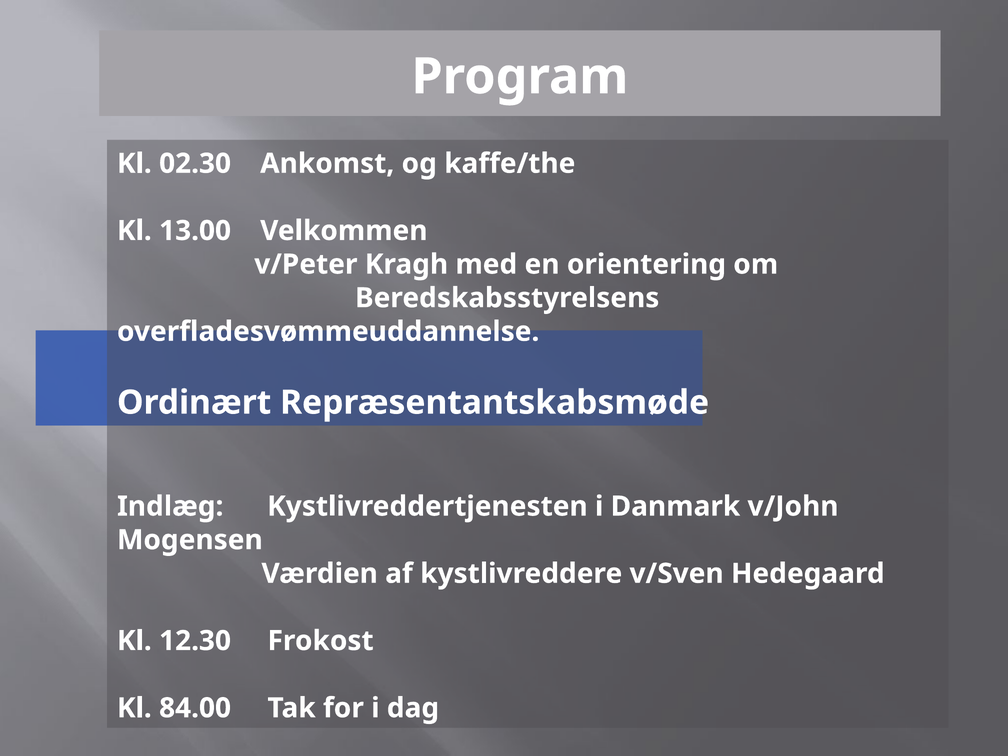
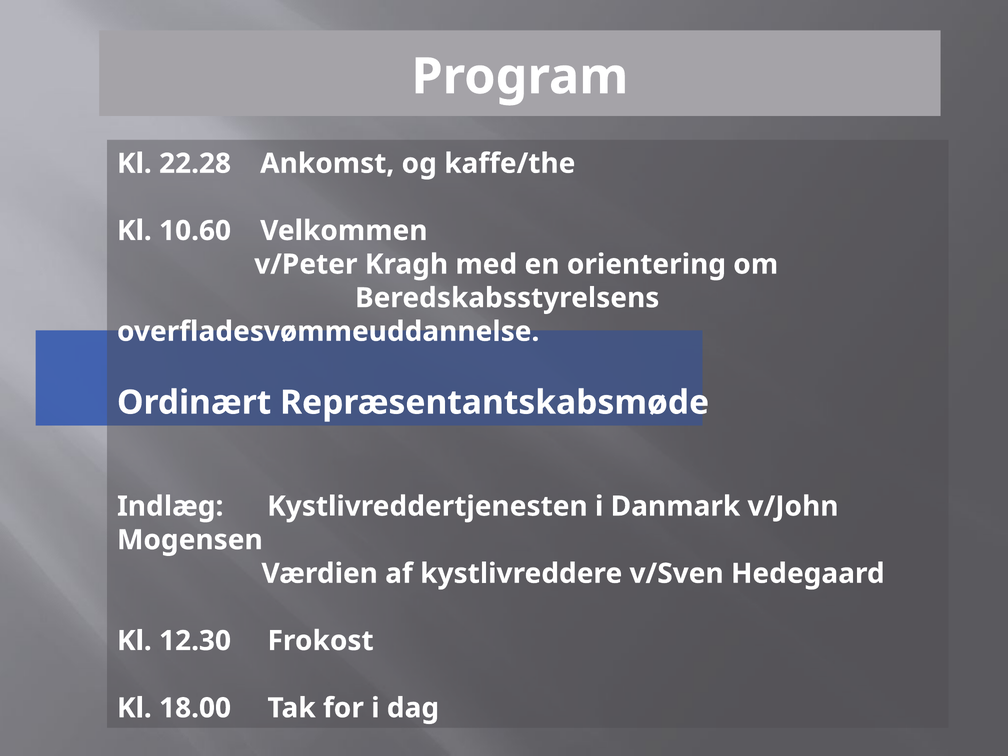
02.30: 02.30 -> 22.28 (195, 164)
13.00: 13.00 -> 10.60 (195, 231)
84.00: 84.00 -> 18.00 (195, 708)
